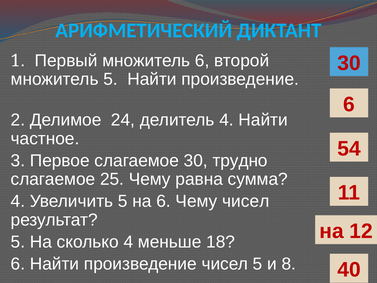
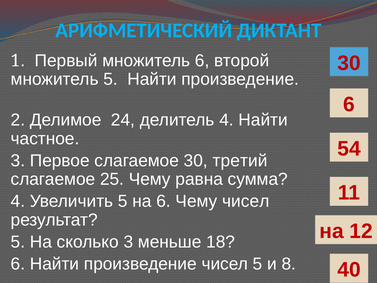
трудно: трудно -> третий (240, 160)
сколько 4: 4 -> 3 (128, 242)
